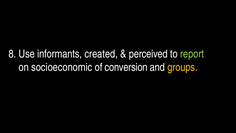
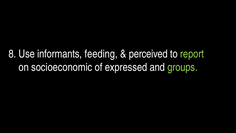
created: created -> feeding (101, 54)
conversion: conversion -> expressed (126, 67)
groups colour: yellow -> light green (182, 67)
